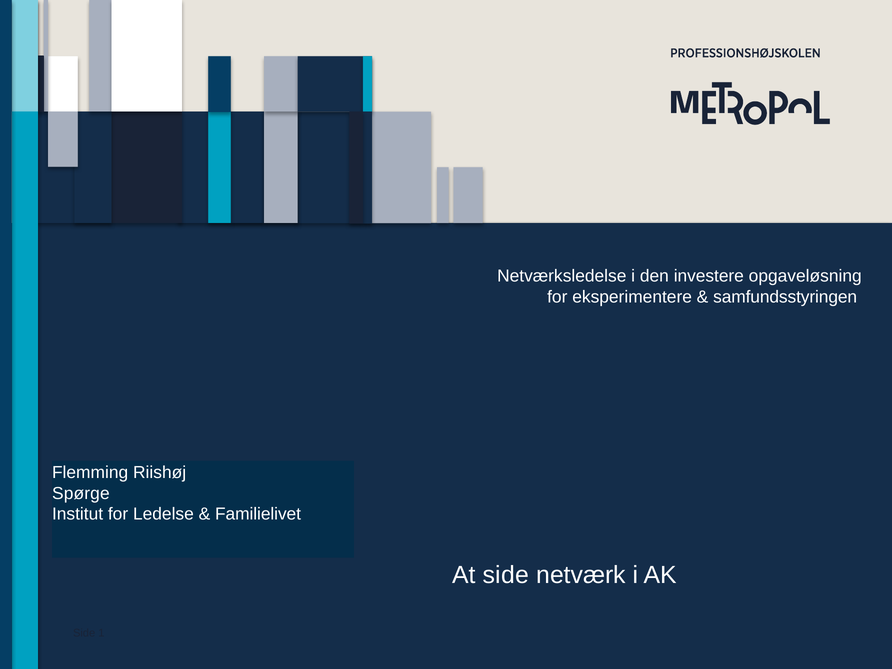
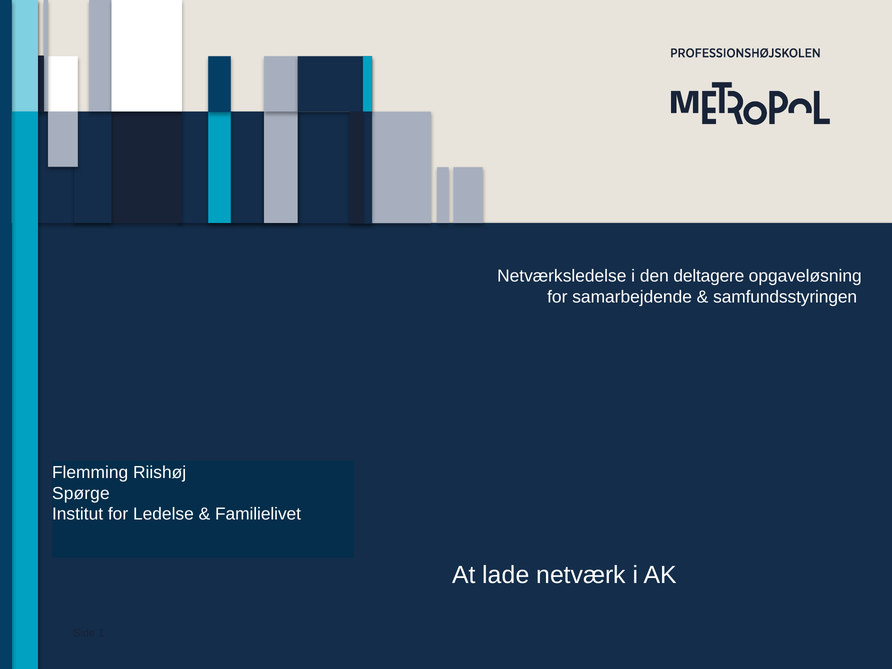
investere: investere -> deltagere (709, 276)
eksperimentere: eksperimentere -> samarbejdende (632, 297)
At side: side -> lade (506, 575)
